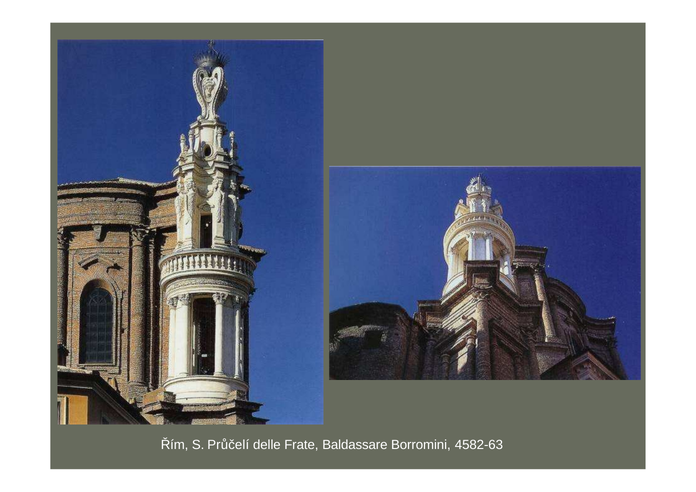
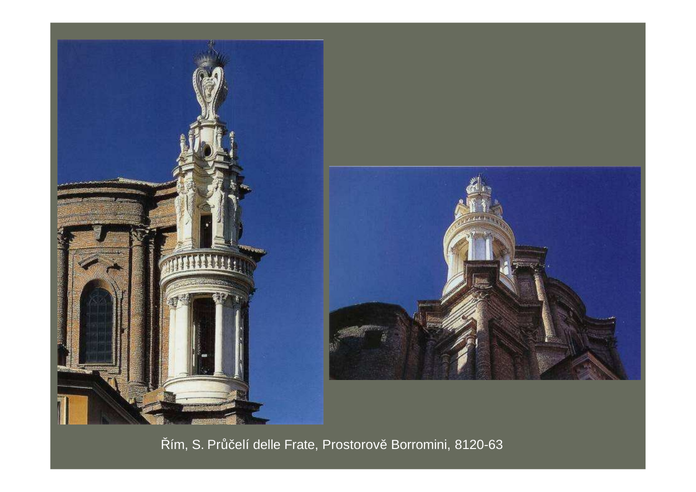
Baldassare: Baldassare -> Prostorově (355, 445)
4582-63: 4582-63 -> 8120-63 (479, 445)
